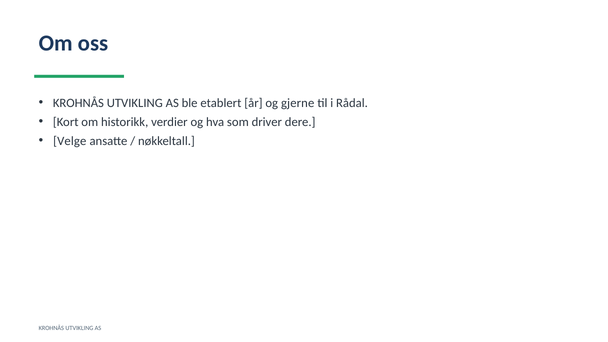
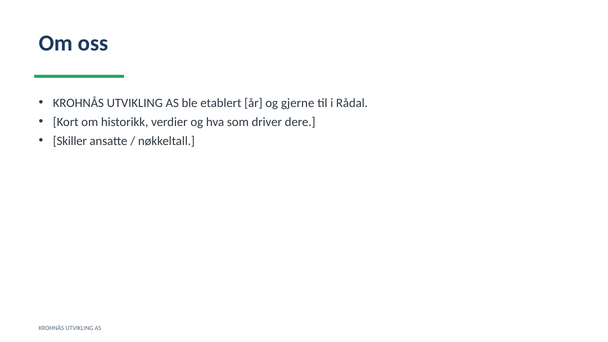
Velge: Velge -> Skiller (70, 141)
